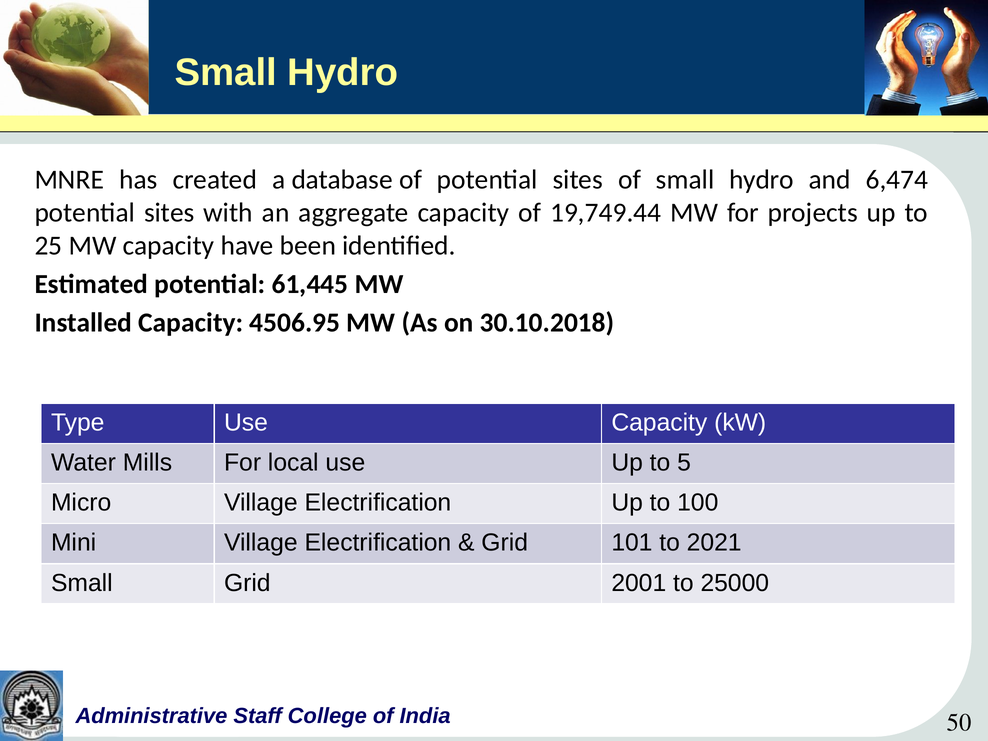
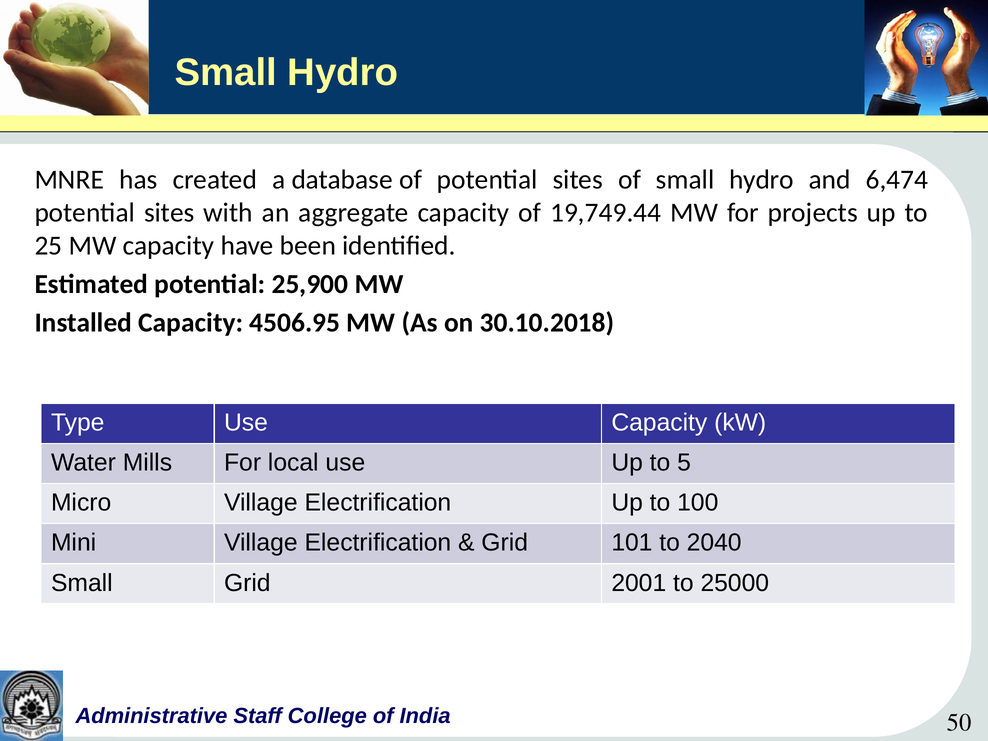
61,445: 61,445 -> 25,900 (310, 284)
2021: 2021 -> 2040 (714, 543)
